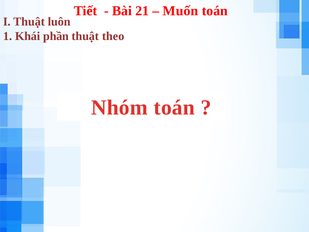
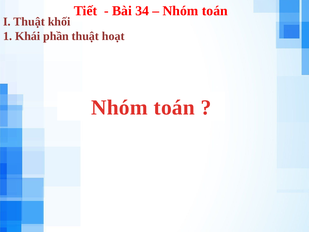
21: 21 -> 34 (142, 11)
Muốn: Muốn -> Nhóm (180, 11)
luôn: luôn -> khối (59, 22)
theo: theo -> hoạt (113, 36)
